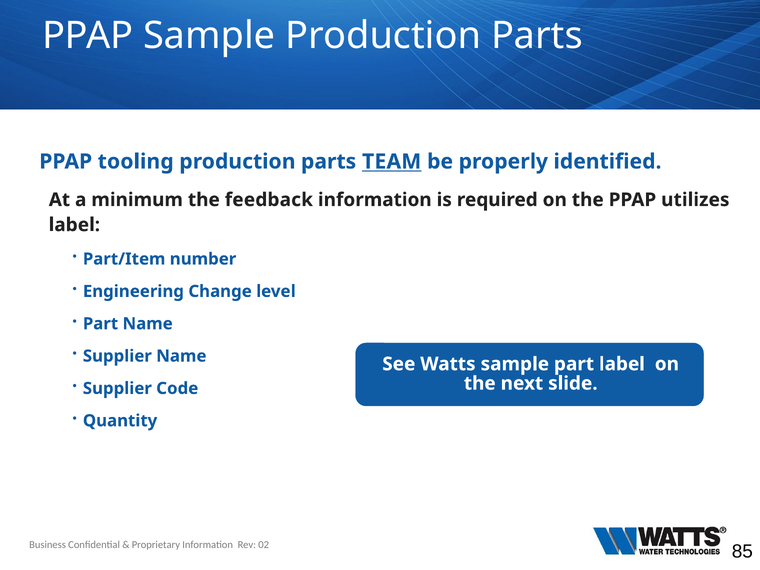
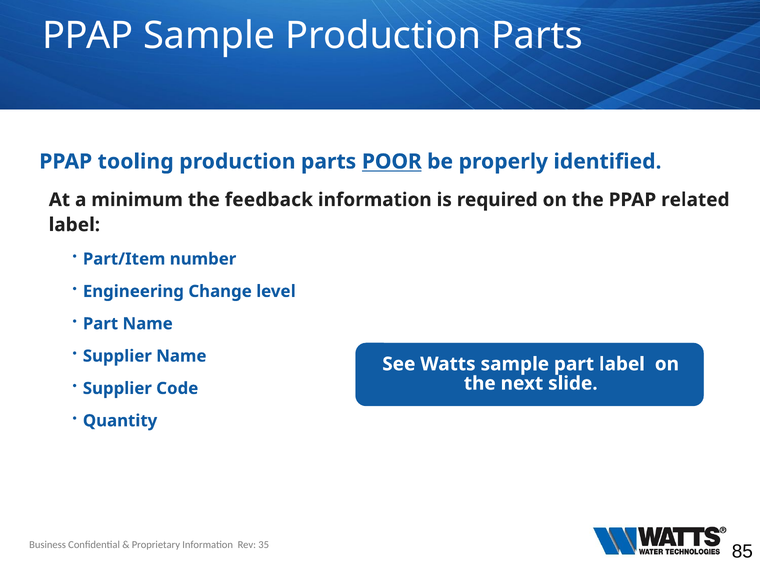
TEAM: TEAM -> POOR (392, 162)
utilizes: utilizes -> related (695, 200)
02: 02 -> 35 (264, 545)
